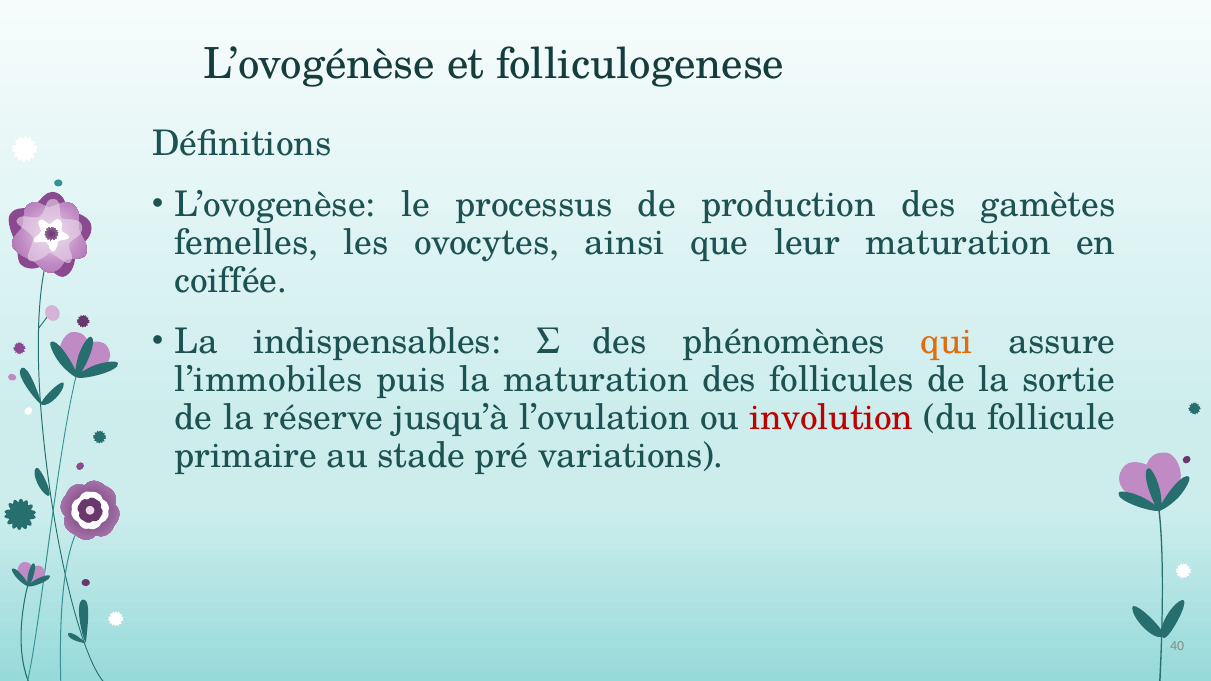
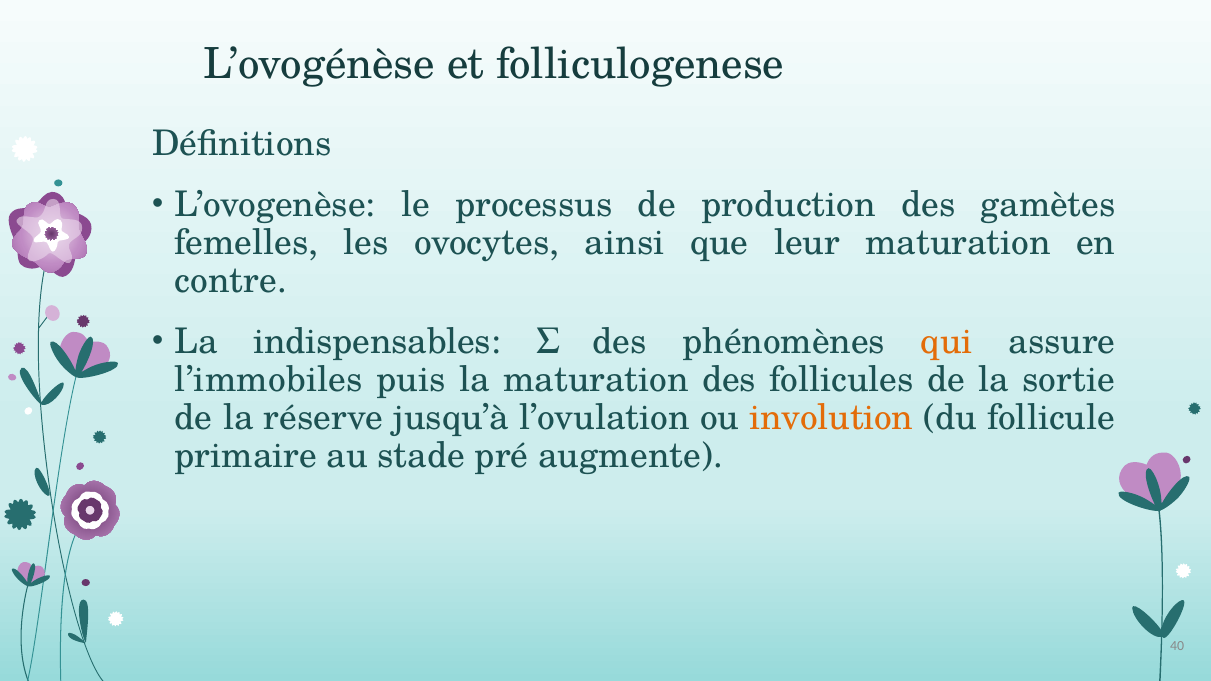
coiffée: coiffée -> contre (231, 281)
involution colour: red -> orange (832, 418)
variations: variations -> augmente (631, 456)
